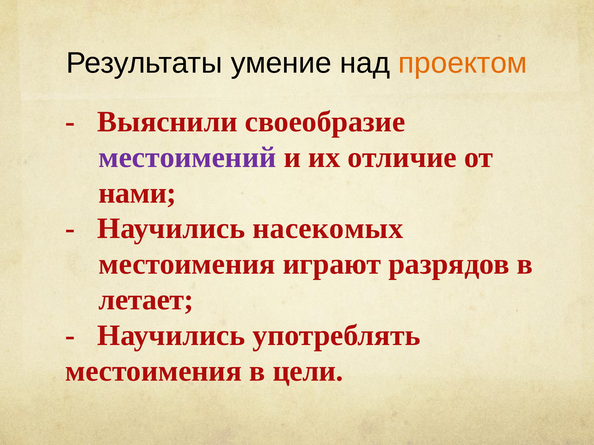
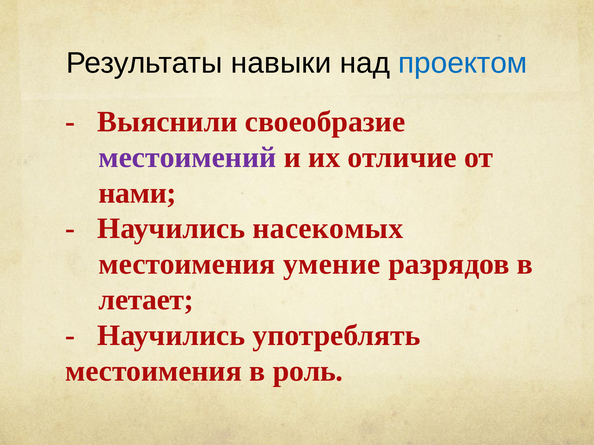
умение: умение -> навыки (281, 63)
проектом colour: orange -> blue (463, 63)
играют: играют -> умение (332, 264)
цели: цели -> роль (308, 371)
